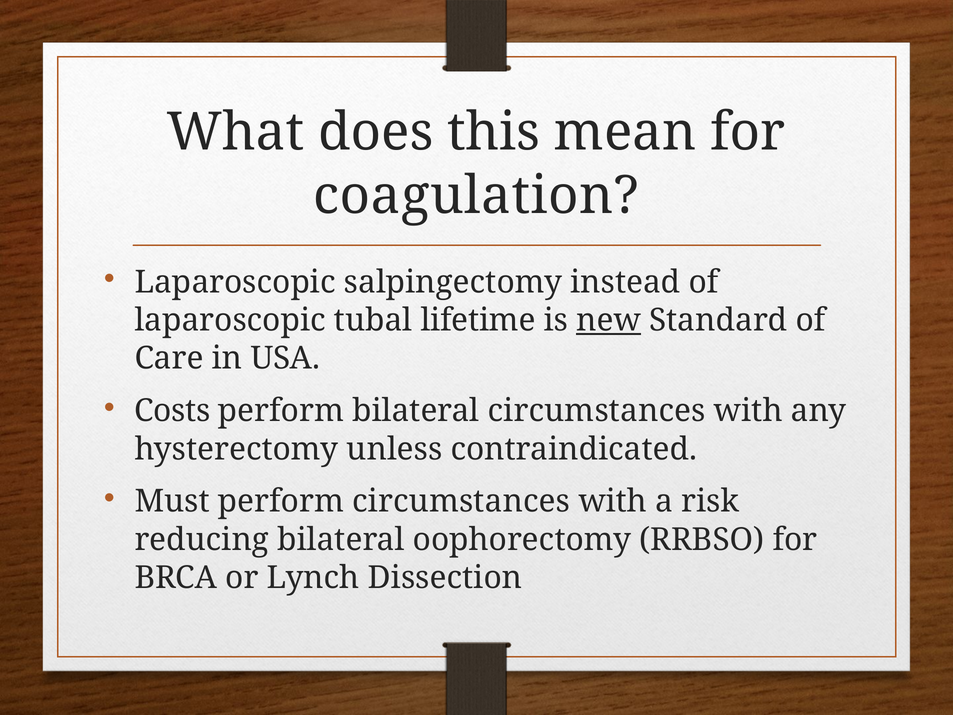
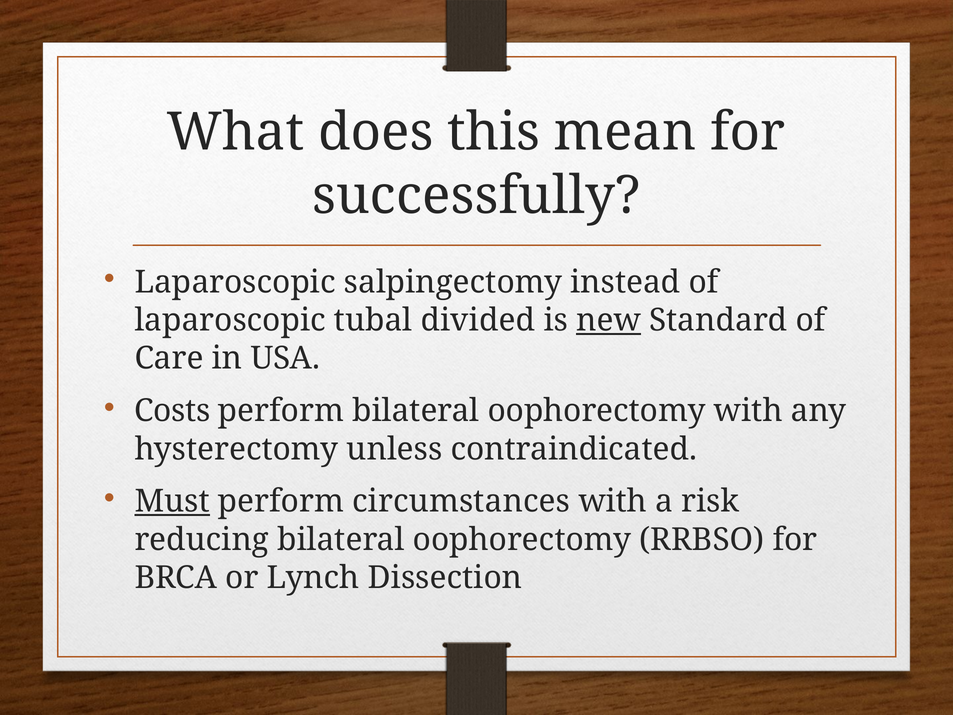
coagulation: coagulation -> successfully (476, 196)
lifetime: lifetime -> divided (478, 320)
perform bilateral circumstances: circumstances -> oophorectomy (597, 411)
Must underline: none -> present (172, 501)
